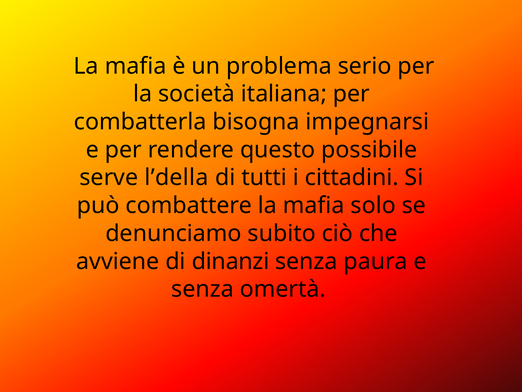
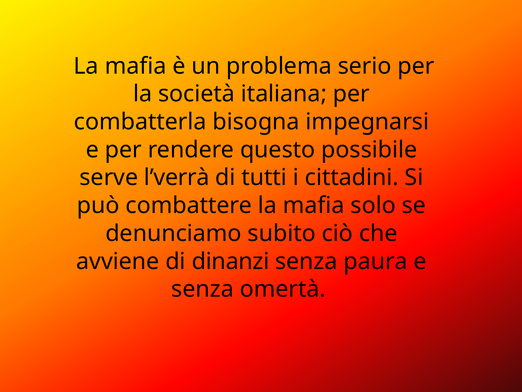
l’della: l’della -> l’verrà (177, 177)
